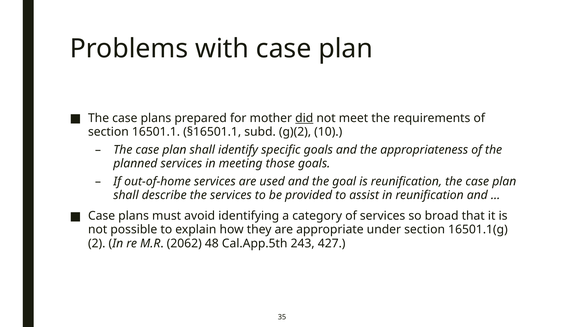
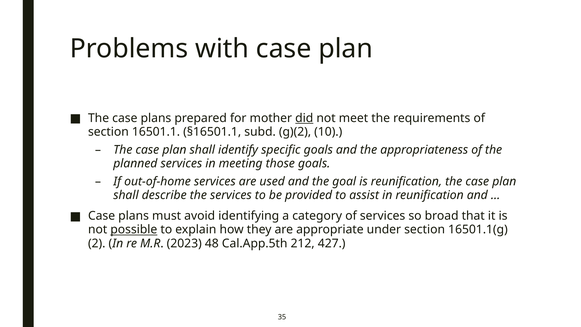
possible underline: none -> present (134, 230)
2062: 2062 -> 2023 (184, 243)
243: 243 -> 212 (303, 243)
